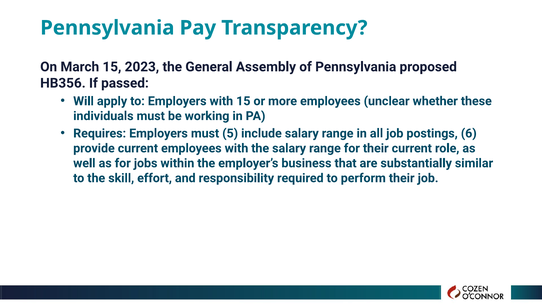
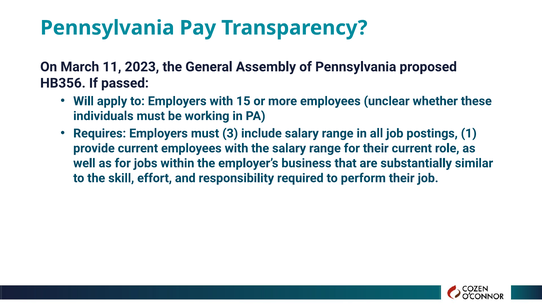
March 15: 15 -> 11 (112, 67)
5: 5 -> 3 (230, 133)
6: 6 -> 1 (469, 133)
